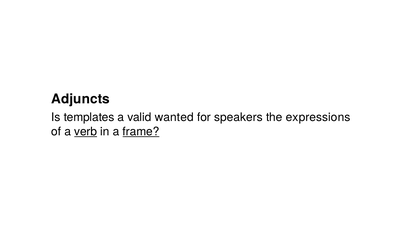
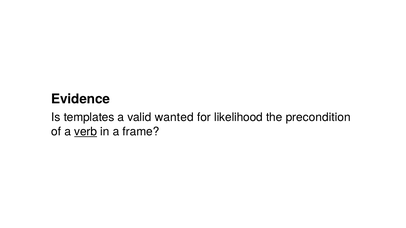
Adjuncts: Adjuncts -> Evidence (81, 99)
speakers: speakers -> likelihood (239, 117)
expressions: expressions -> precondition (318, 117)
frame underline: present -> none (141, 132)
